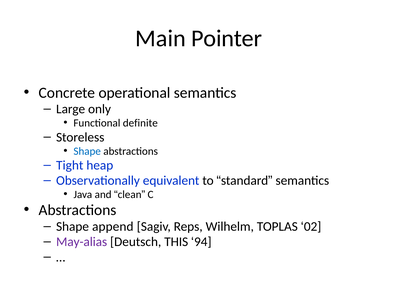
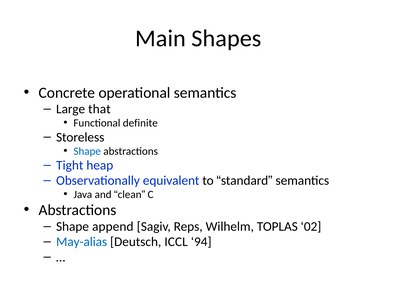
Pointer: Pointer -> Shapes (226, 38)
only: only -> that (99, 109)
May-alias colour: purple -> blue (82, 242)
THIS: THIS -> ICCL (176, 242)
